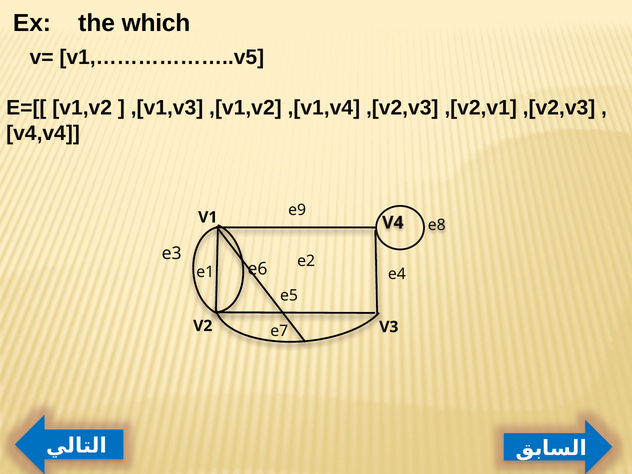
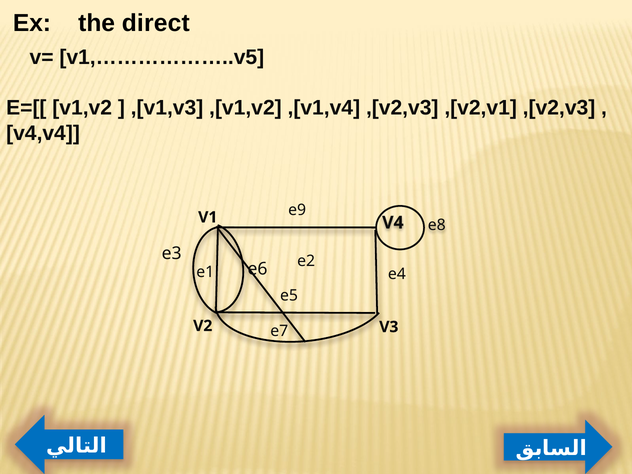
which: which -> direct (156, 23)
